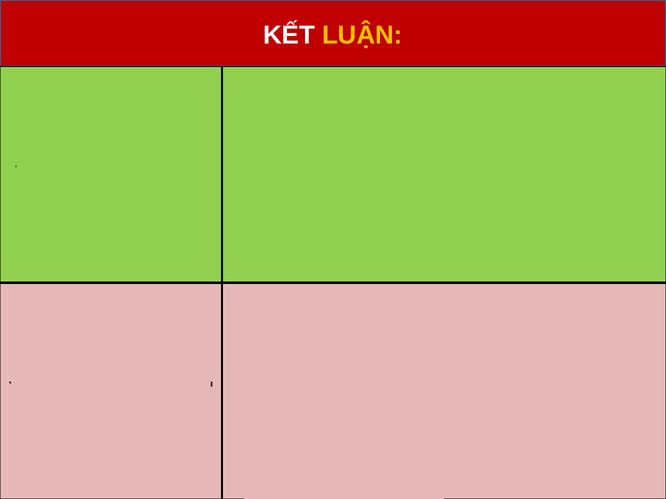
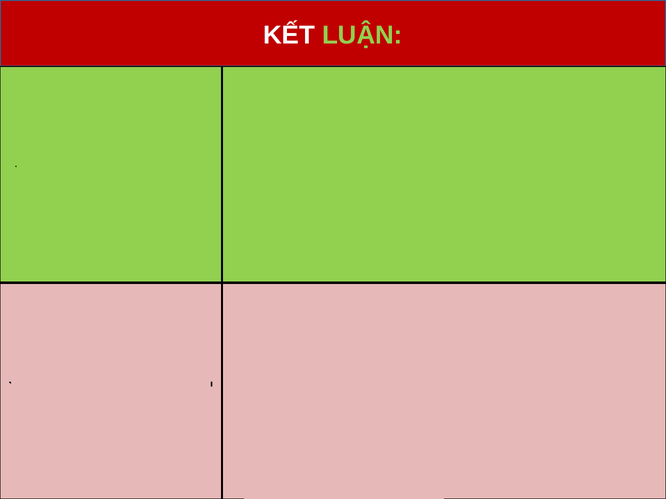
LUẬN colour: yellow -> light green (362, 35)
